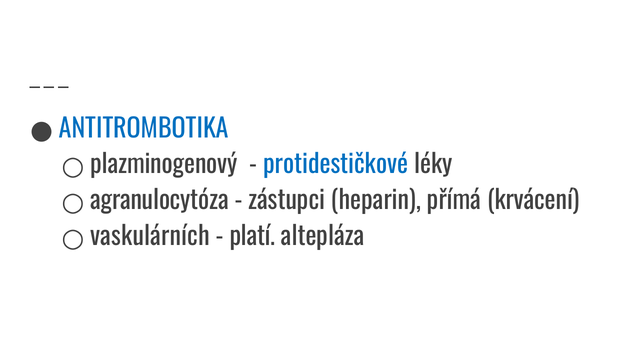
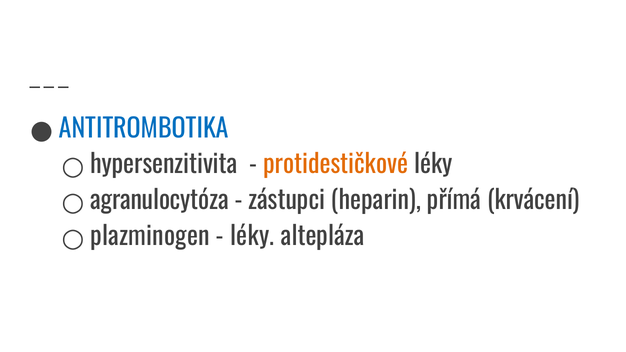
plazminogenový: plazminogenový -> hypersenzitivita (164, 165)
protidestičkové colour: blue -> orange (336, 165)
vaskulárních: vaskulárních -> plazminogen (150, 237)
platí: platí -> léky (252, 237)
